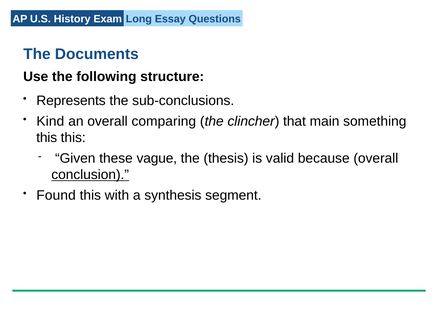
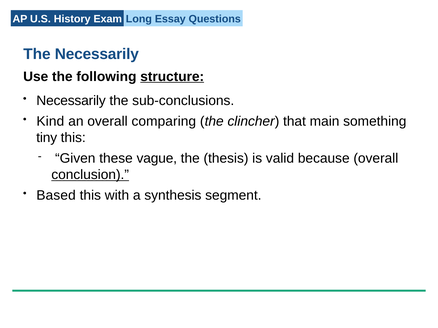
The Documents: Documents -> Necessarily (97, 54)
structure underline: none -> present (172, 77)
Represents: Represents -> Necessarily (71, 101)
this: this -> tiny (47, 138)
Found: Found -> Based (56, 196)
